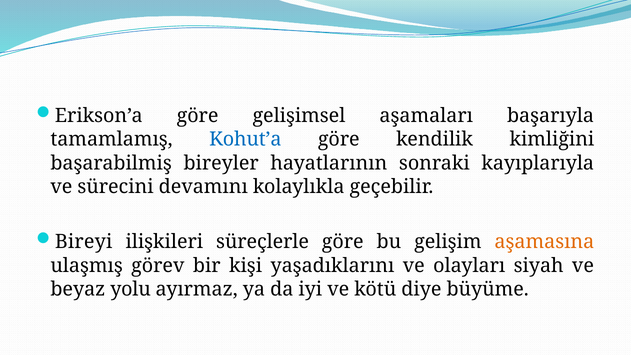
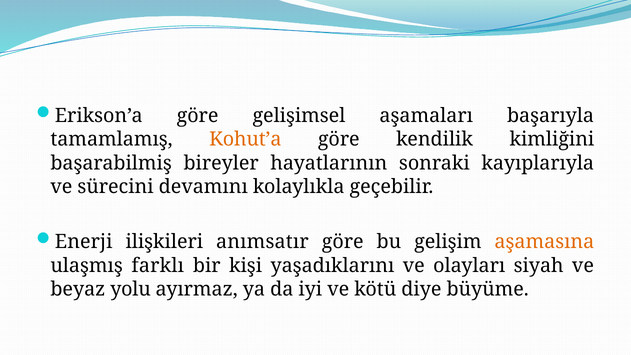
Kohut’a colour: blue -> orange (245, 139)
Bireyi: Bireyi -> Enerji (84, 242)
süreçlerle: süreçlerle -> anımsatır (262, 242)
görev: görev -> farklı (158, 266)
